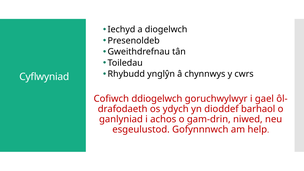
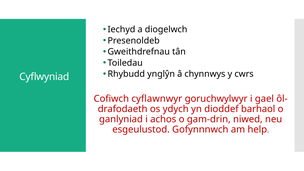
ddiogelwch: ddiogelwch -> cyflawnwyr (157, 99)
